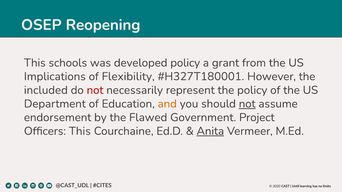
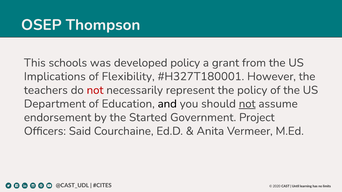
Reopening: Reopening -> Thompson (103, 25)
included: included -> teachers (46, 90)
and colour: orange -> black (167, 104)
Flawed: Flawed -> Started (148, 118)
Officers This: This -> Said (80, 131)
Anita underline: present -> none (210, 131)
